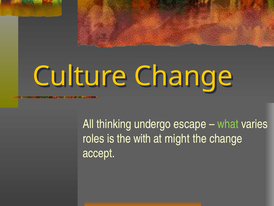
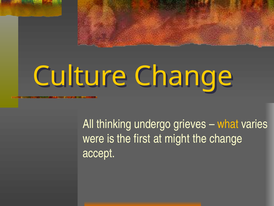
escape: escape -> grieves (190, 124)
what colour: light green -> yellow (228, 124)
roles: roles -> were (93, 138)
with: with -> first (142, 138)
